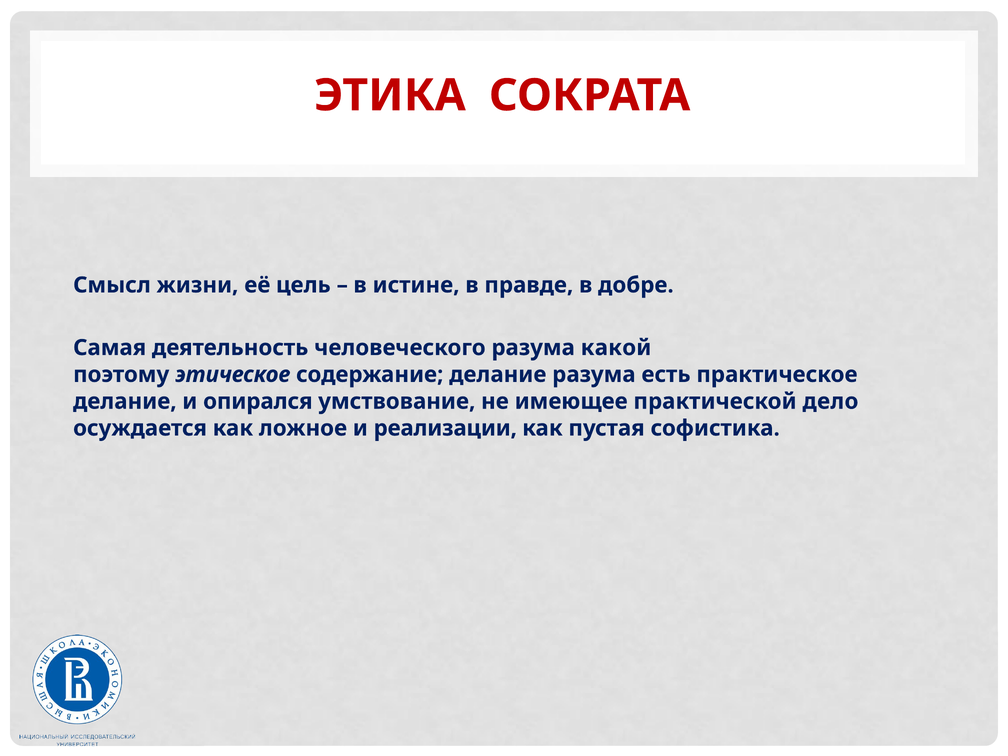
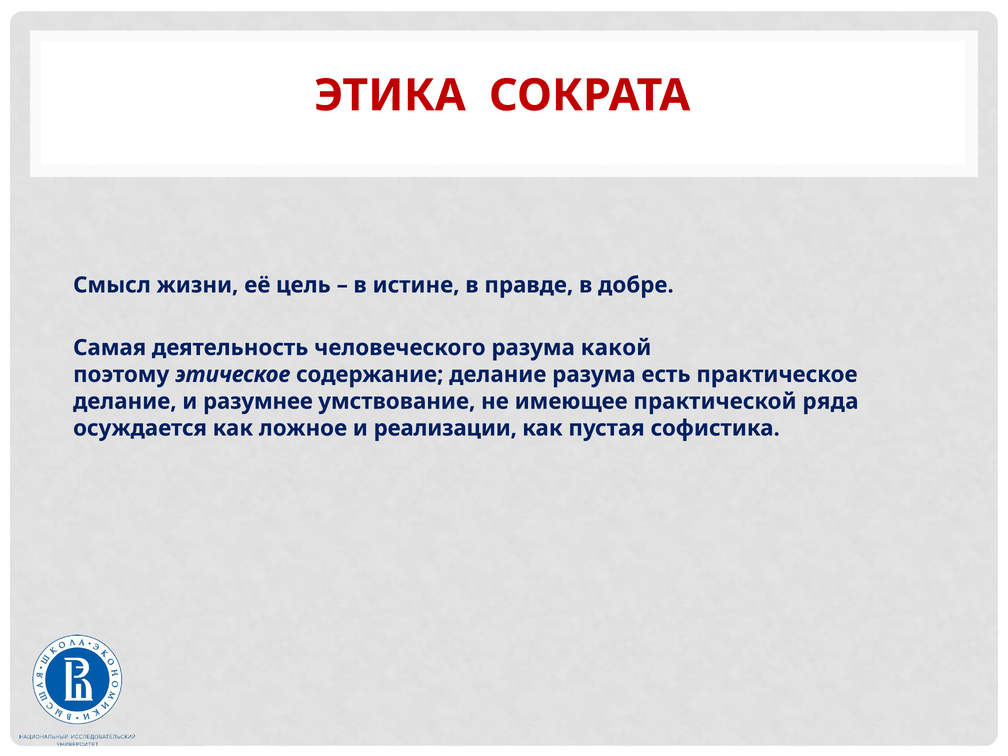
опирался: опирался -> разумнее (258, 401)
дело: дело -> ряда (830, 401)
